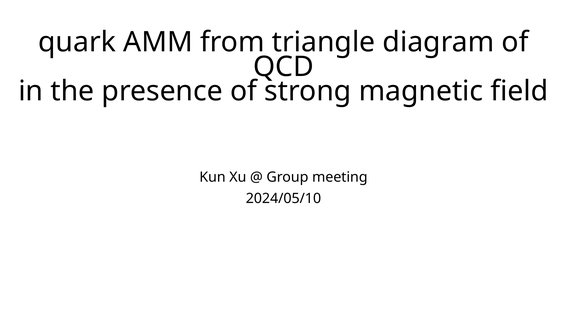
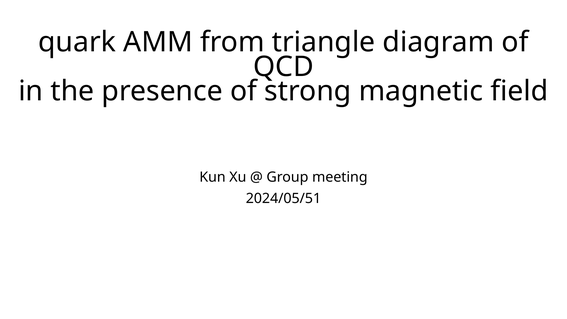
2024/05/10: 2024/05/10 -> 2024/05/51 (283, 198)
